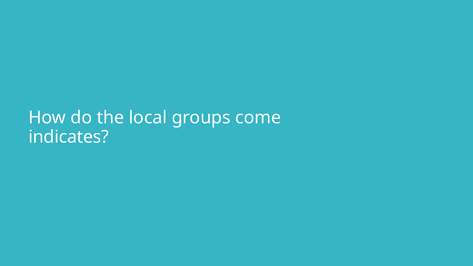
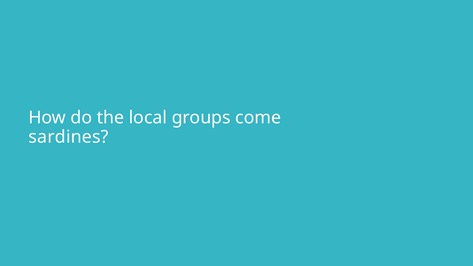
indicates: indicates -> sardines (69, 137)
